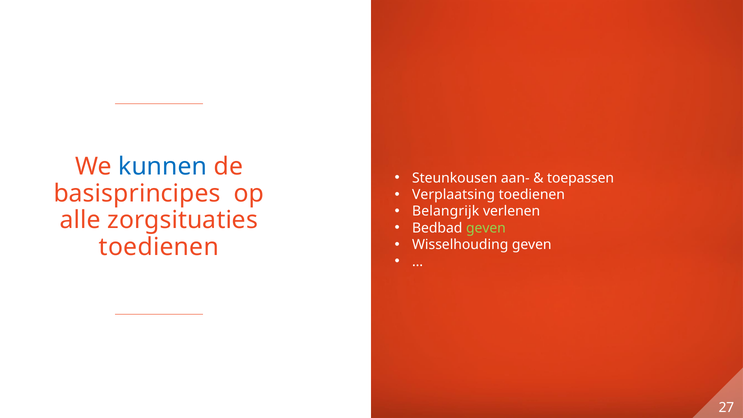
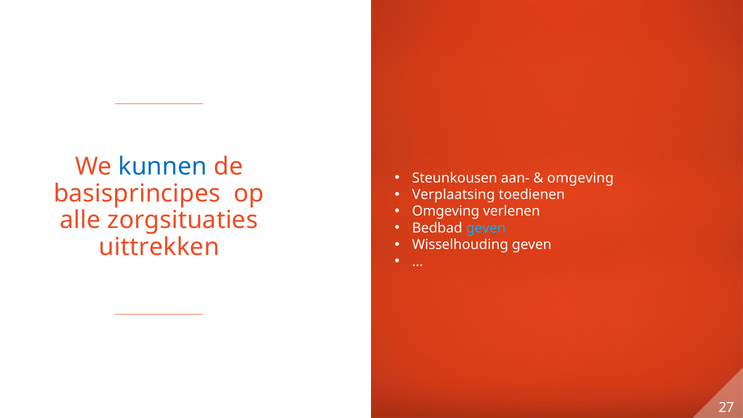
toepassen: toepassen -> omgeving (580, 178)
Belangrijk: Belangrijk -> Omgeving (446, 211)
geven colour: light green -> light blue (486, 228)
toedienen: toedienen -> uittrekken (159, 247)
